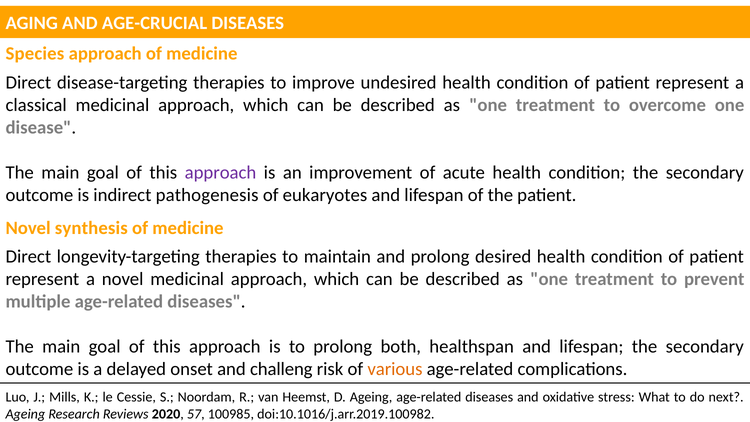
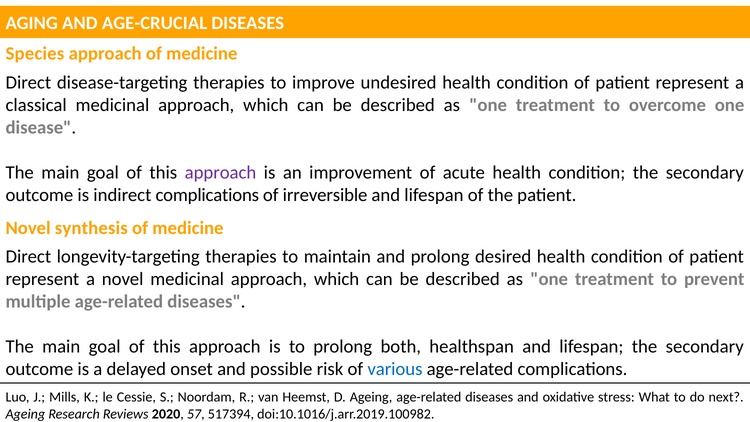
indirect pathogenesis: pathogenesis -> complications (207, 195)
eukaryotes: eukaryotes -> irreversible (325, 195)
challeng: challeng -> possible (281, 369)
various colour: orange -> blue (395, 369)
100985: 100985 -> 517394 (231, 414)
